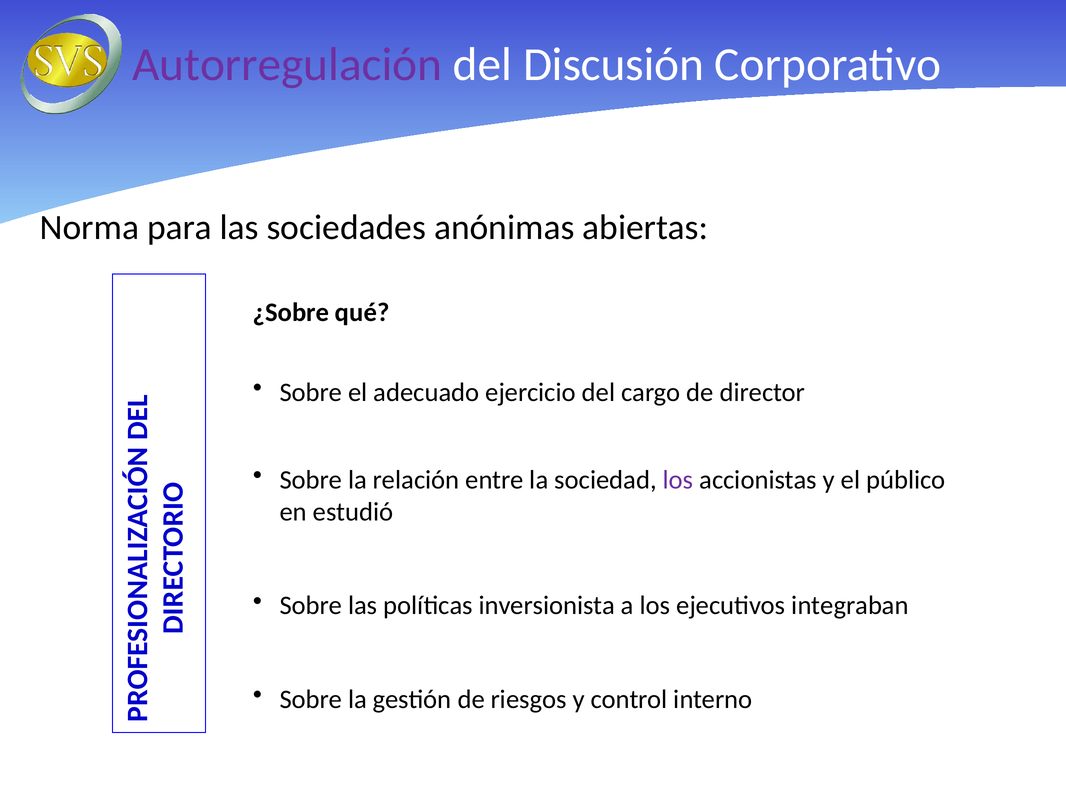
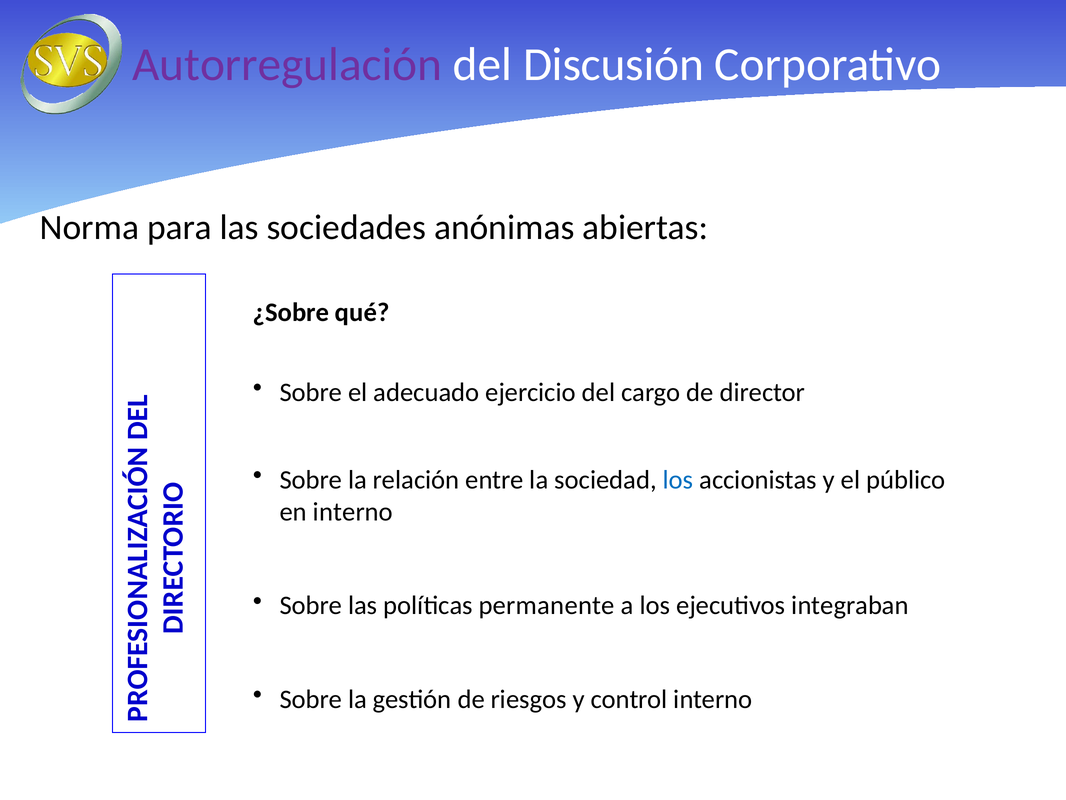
los colour: purple -> blue (678, 480)
en estudió: estudió -> interno (353, 512)
inversionista: inversionista -> permanente (547, 605)
